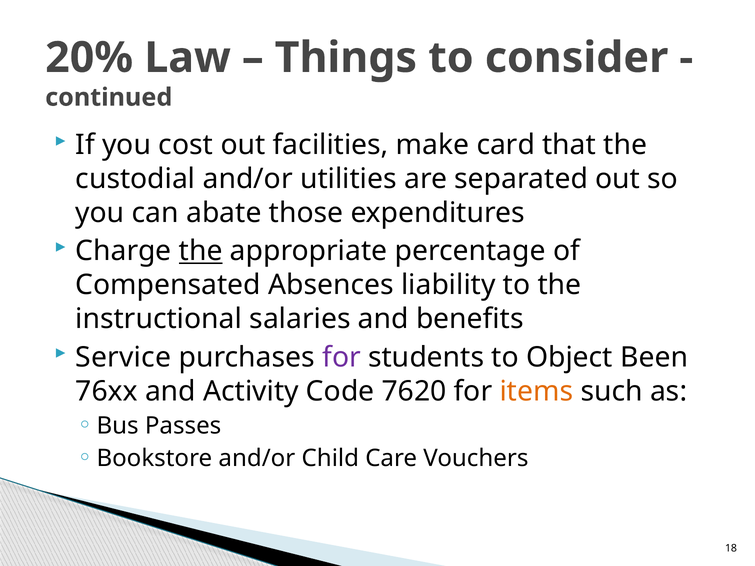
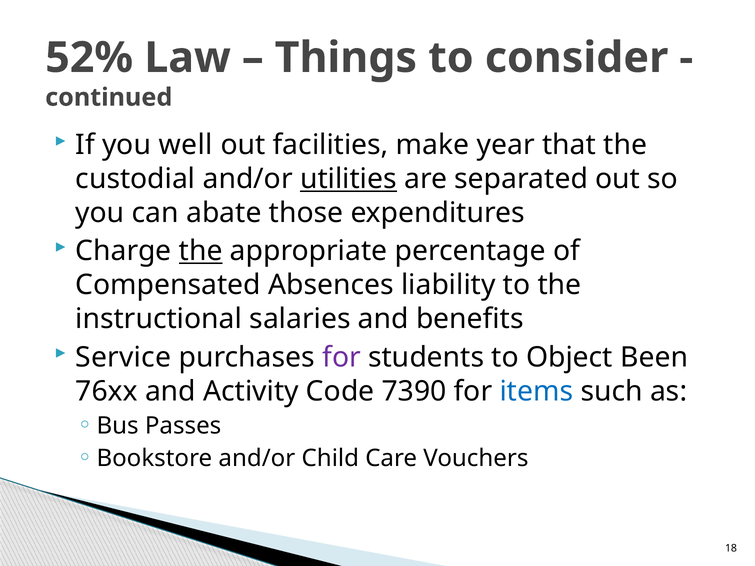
20%: 20% -> 52% (89, 58)
cost: cost -> well (186, 145)
card: card -> year (506, 145)
utilities underline: none -> present (348, 179)
7620: 7620 -> 7390 (414, 391)
items colour: orange -> blue (536, 391)
